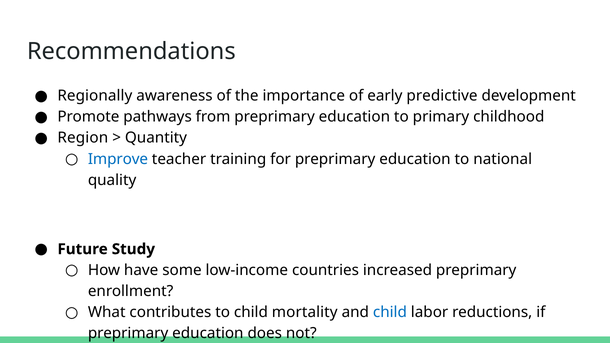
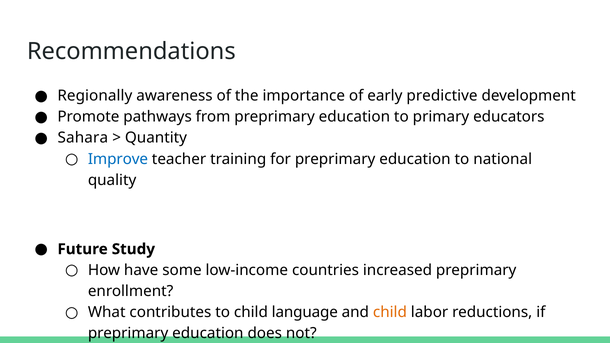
childhood: childhood -> educators (509, 117)
Region: Region -> Sahara (83, 138)
mortality: mortality -> language (305, 312)
child colour: blue -> orange (390, 312)
